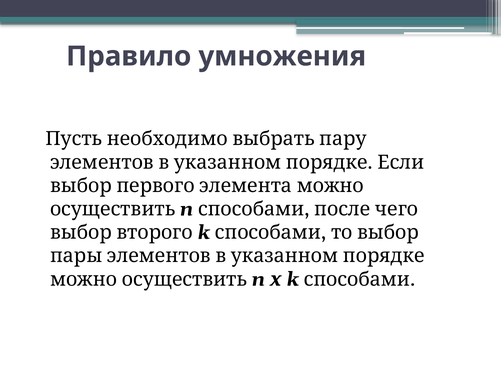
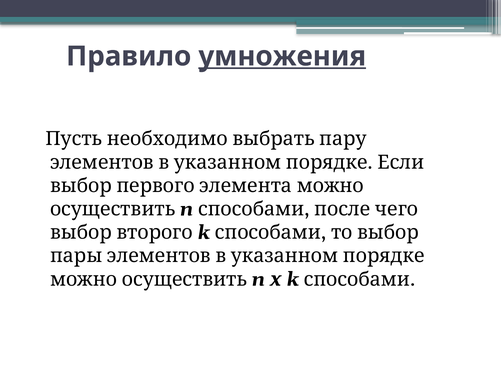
умножения underline: none -> present (282, 56)
